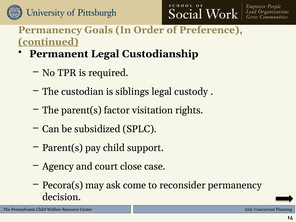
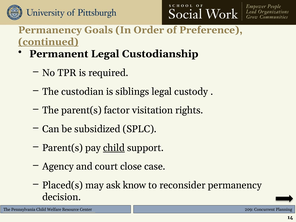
child underline: none -> present (114, 148)
Pecora(s: Pecora(s -> Placed(s (63, 185)
come: come -> know (135, 185)
